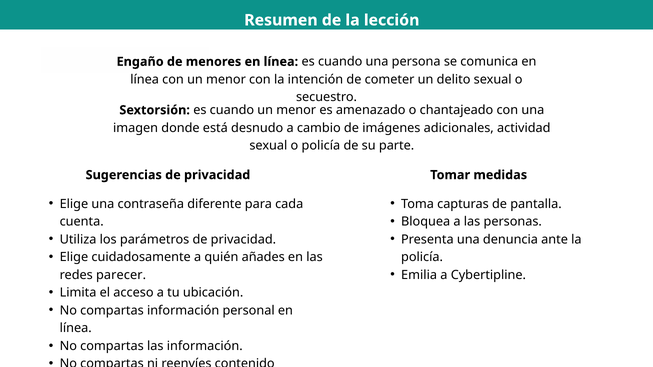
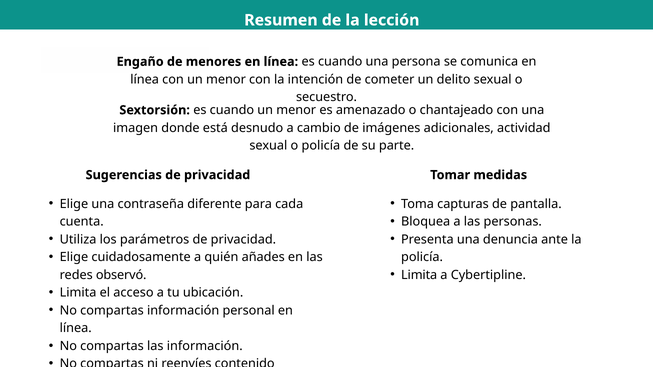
Emilia: Emilia -> Limita (419, 275)
parecer: parecer -> observó (121, 275)
